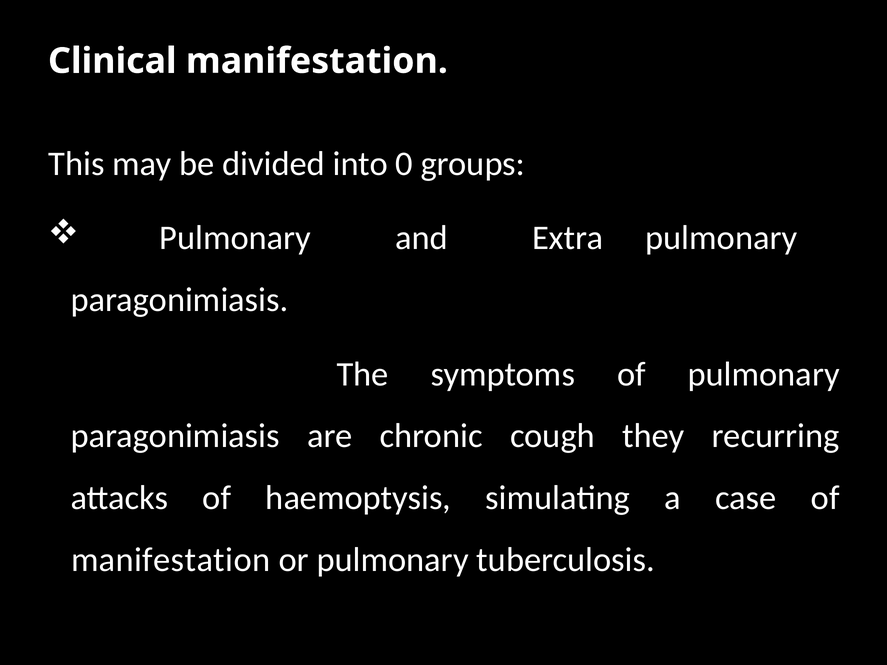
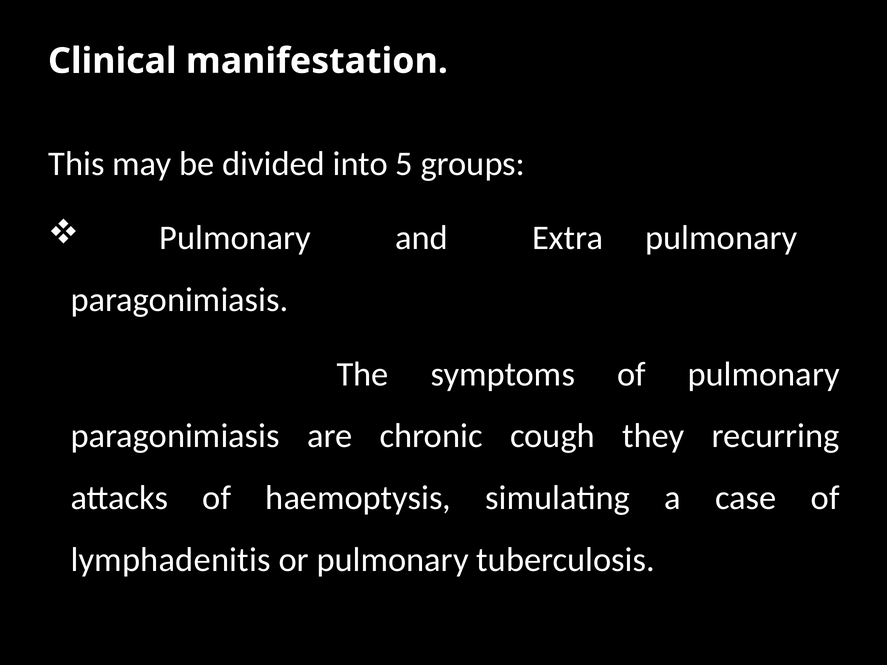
0: 0 -> 5 (404, 164)
manifestation: manifestation -> lymphadenitis (171, 560)
